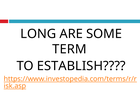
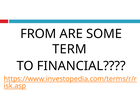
LONG: LONG -> FROM (38, 34)
ESTABLISH: ESTABLISH -> FINANCIAL (81, 66)
